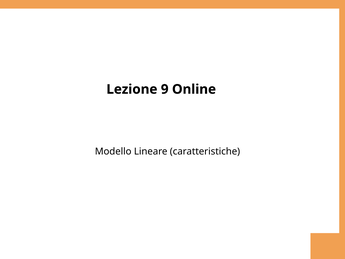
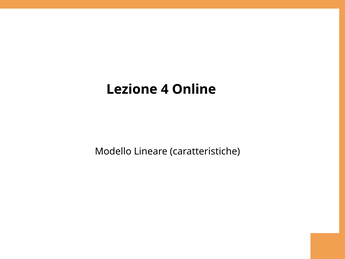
9: 9 -> 4 (165, 89)
